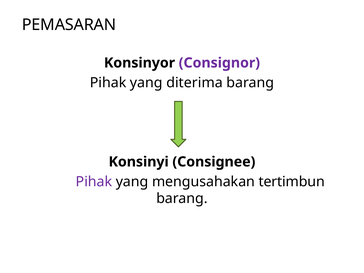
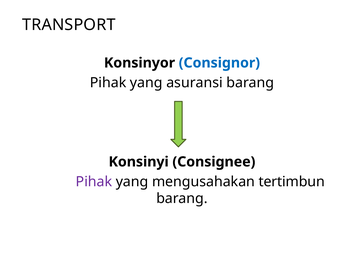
PEMASARAN: PEMASARAN -> TRANSPORT (69, 25)
Consignor colour: purple -> blue (219, 63)
diterima: diterima -> asuransi (195, 83)
